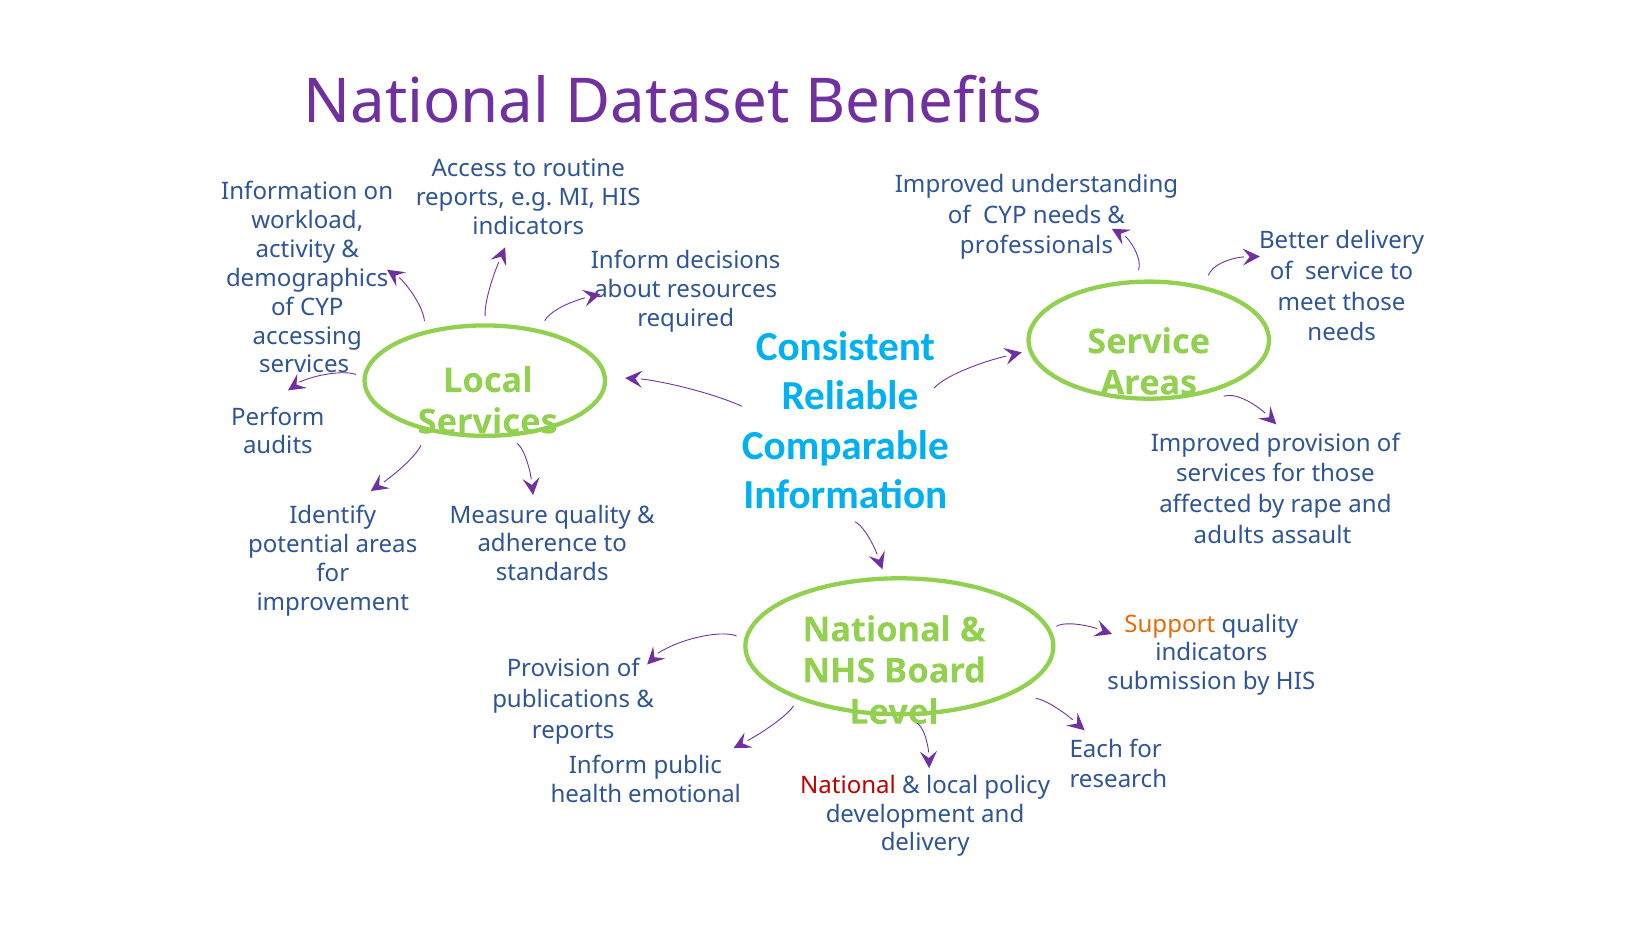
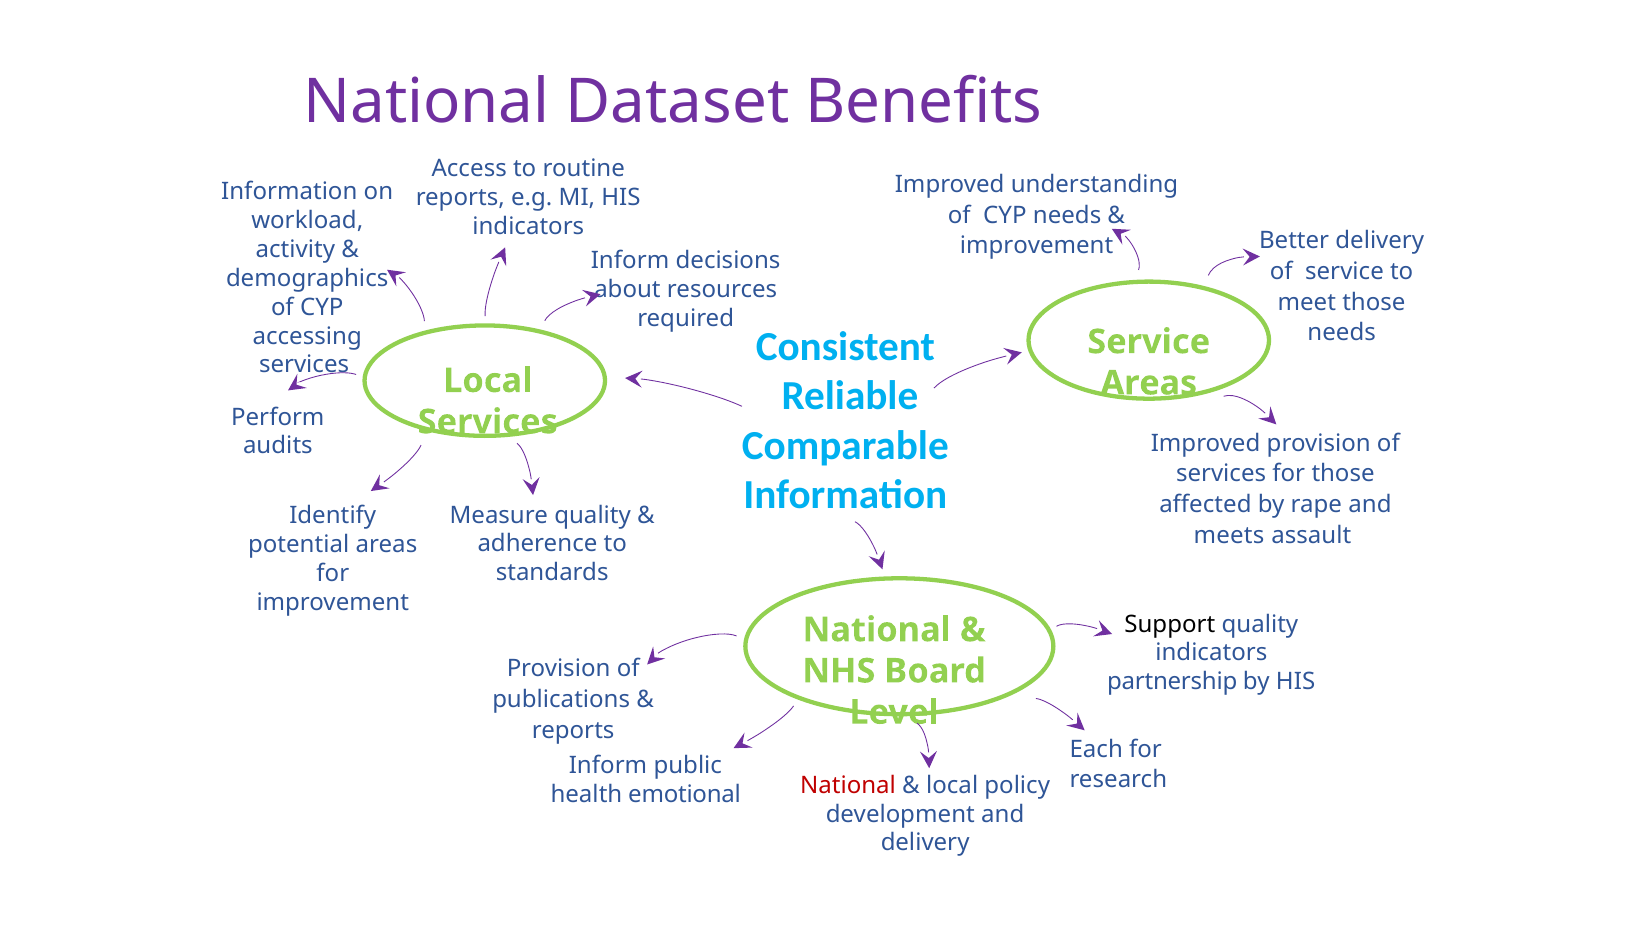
professionals: professionals -> improvement (1037, 246)
adults: adults -> meets (1229, 536)
Support colour: orange -> black (1170, 625)
submission: submission -> partnership (1172, 682)
